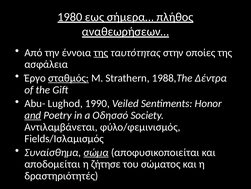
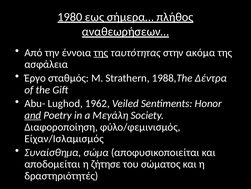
οποίες: οποίες -> ακόμα (201, 52)
σταθμός underline: present -> none (68, 78)
1990: 1990 -> 1962 (97, 103)
Οδησσό: Οδησσό -> Μεγάλη (110, 115)
Αντιλαμβάνεται: Αντιλαμβάνεται -> Διαφοροποίηση (61, 127)
Fields/Ισλαμισμός: Fields/Ισλαμισμός -> Είχαν/Ισλαμισμός (64, 138)
σώμα underline: present -> none (96, 152)
